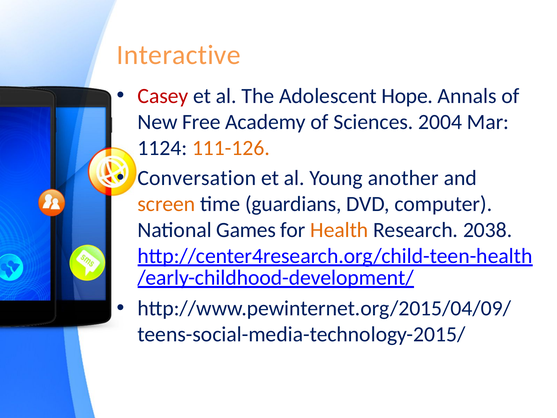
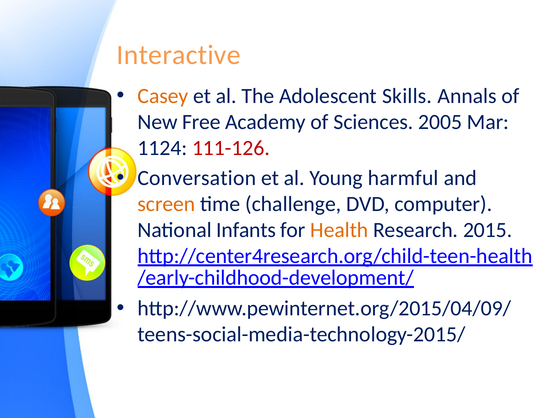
Casey colour: red -> orange (163, 96)
Hope: Hope -> Skills (407, 96)
2004: 2004 -> 2005 (440, 122)
111-126 colour: orange -> red (231, 148)
another: another -> harmful (403, 178)
guardians: guardians -> challenge (293, 204)
Games: Games -> Infants (246, 230)
2038: 2038 -> 2015 (488, 230)
